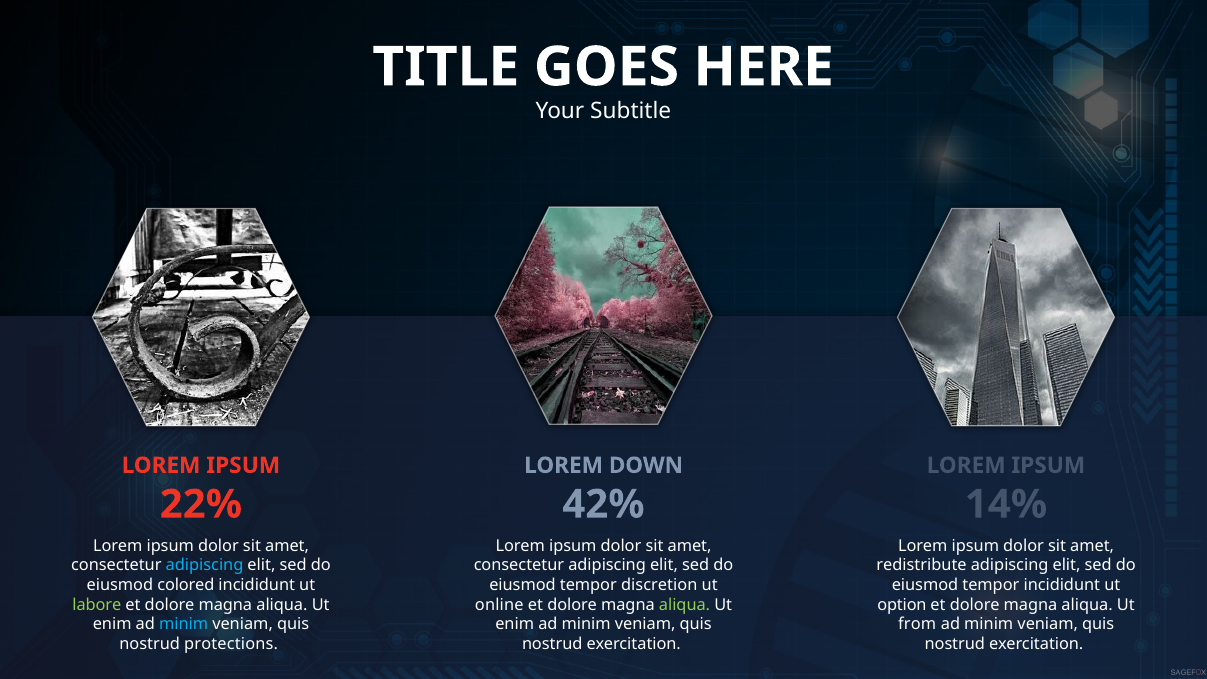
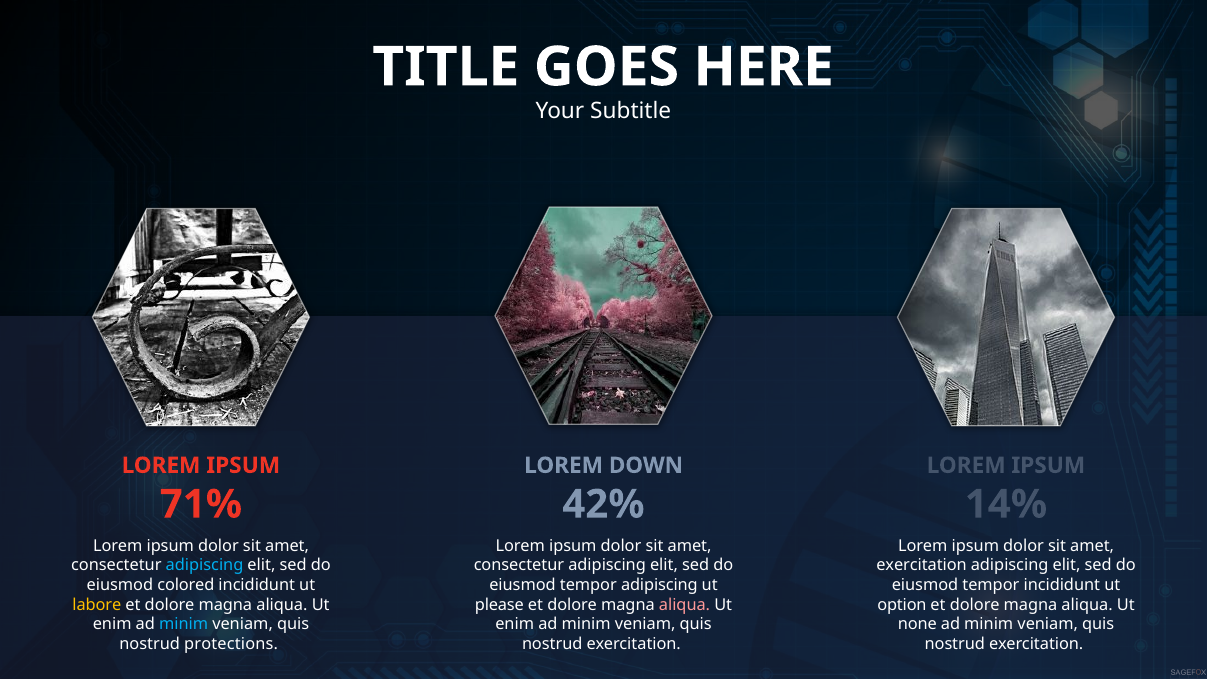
22%: 22% -> 71% (201, 504)
redistribute: redistribute -> exercitation (922, 565)
tempor discretion: discretion -> adipiscing (659, 585)
labore colour: light green -> yellow (97, 605)
online: online -> please (499, 605)
aliqua colour: light green -> pink (685, 605)
from: from -> none (917, 624)
